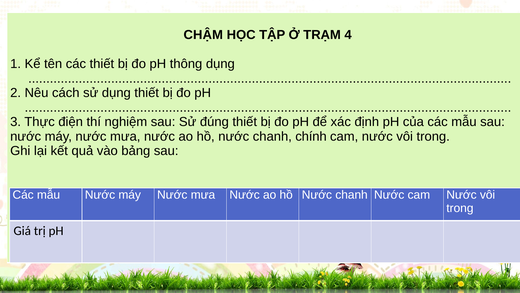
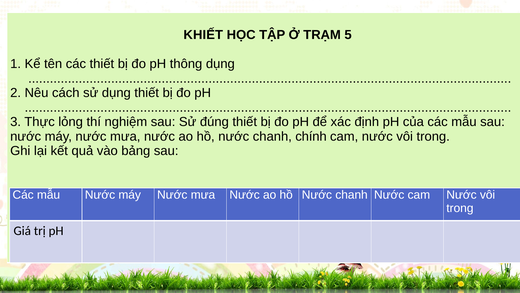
CHẬM: CHẬM -> KHIẾT (203, 35)
4: 4 -> 5 (348, 35)
điện: điện -> lỏng (71, 122)
